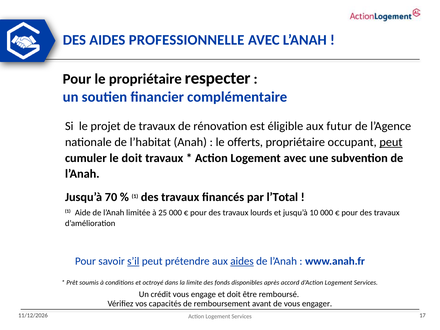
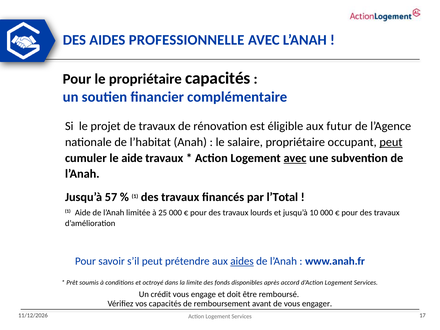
propriétaire respecter: respecter -> capacités (218, 78)
offerts: offerts -> salaire (245, 142)
le doit: doit -> aide (132, 158)
avec underline: none -> present (295, 158)
70: 70 -> 57 (111, 197)
s’il underline: present -> none (133, 261)
